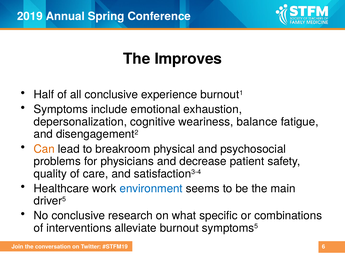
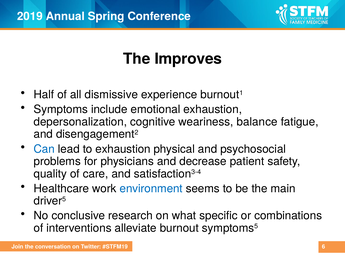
all conclusive: conclusive -> dismissive (111, 95)
Can colour: orange -> blue (44, 149)
to breakroom: breakroom -> exhaustion (123, 149)
